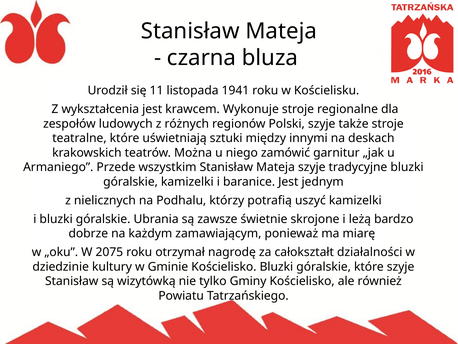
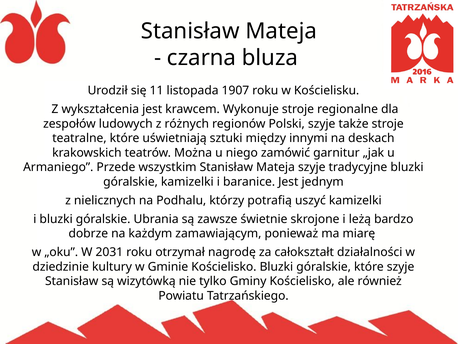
1941: 1941 -> 1907 (235, 91)
2075: 2075 -> 2031 (109, 252)
